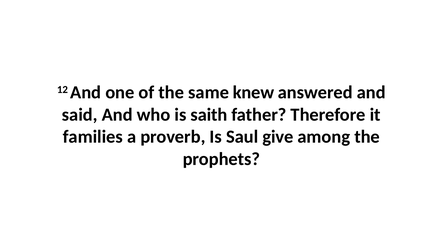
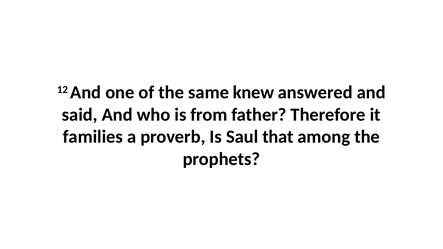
saith: saith -> from (209, 115)
give: give -> that (278, 137)
